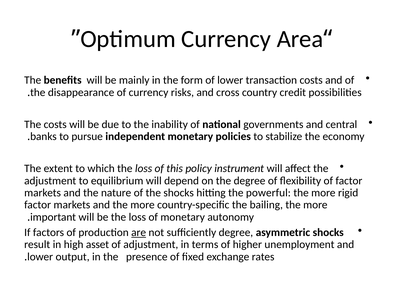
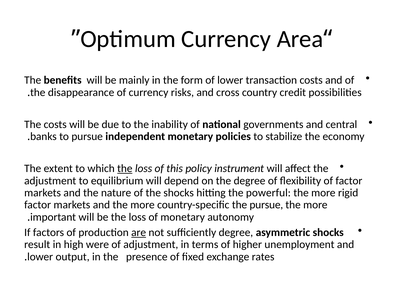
the underline: none -> present (125, 169)
the bailing: bailing -> pursue (266, 205)
asset: asset -> were (97, 245)
